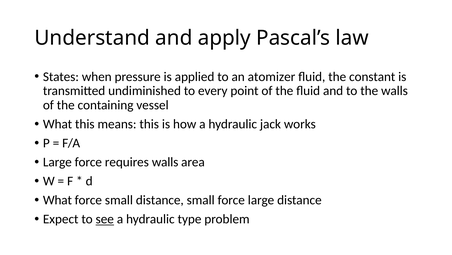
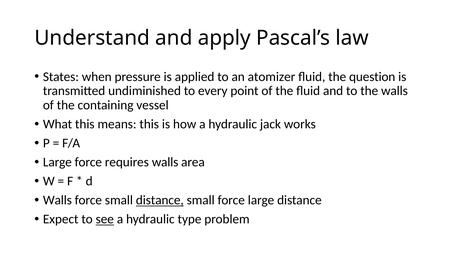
constant: constant -> question (372, 76)
What: What -> Walls (57, 200)
distance underline: none -> present (160, 200)
